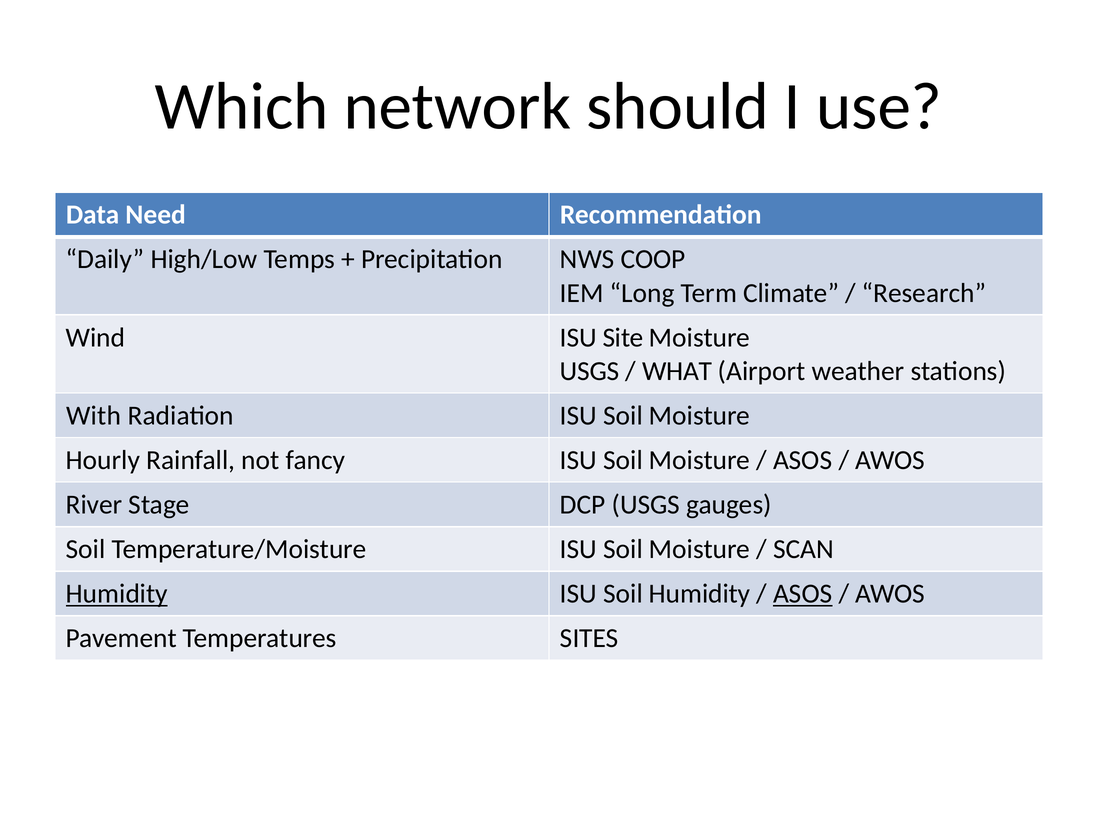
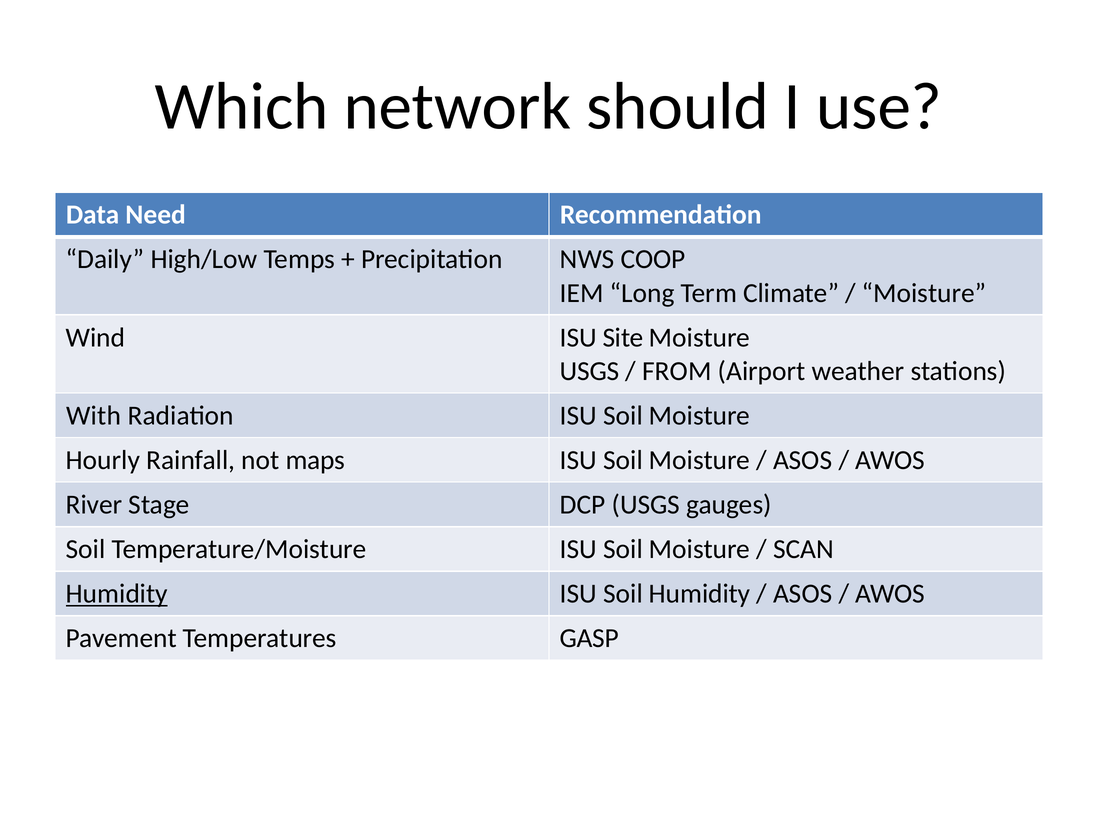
Research: Research -> Moisture (924, 293)
WHAT: WHAT -> FROM (677, 371)
fancy: fancy -> maps (315, 460)
ASOS underline: present -> none (803, 593)
SITES: SITES -> GASP (589, 638)
